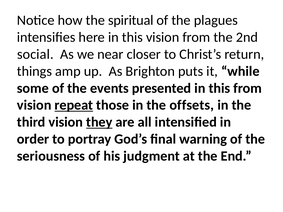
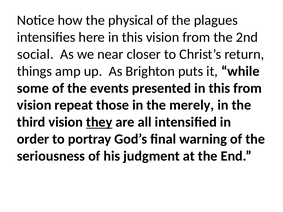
spiritual: spiritual -> physical (131, 20)
repeat underline: present -> none (74, 105)
offsets: offsets -> merely (192, 105)
